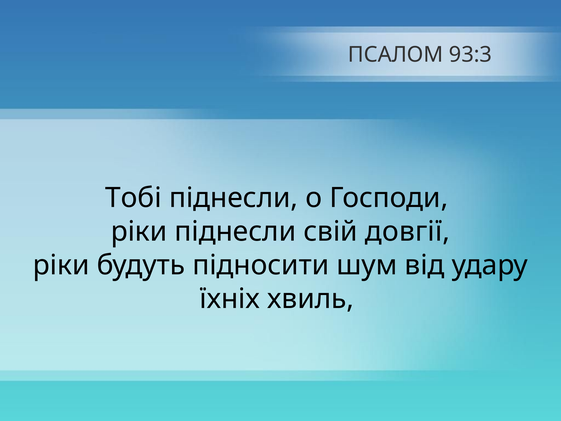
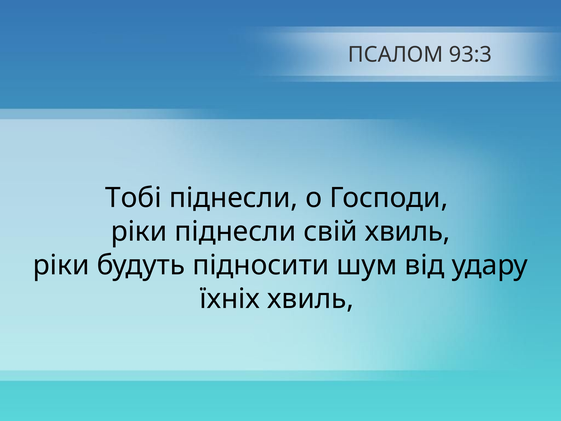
свій довгії: довгії -> хвиль (408, 231)
